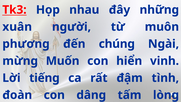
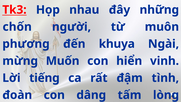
xuân: xuân -> chốn (17, 27)
chúng: chúng -> khuya (117, 44)
